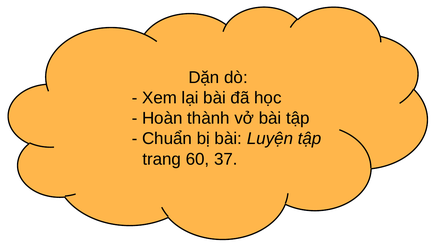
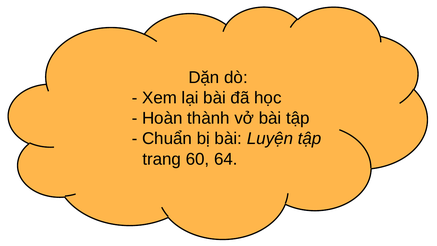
37: 37 -> 64 (226, 159)
